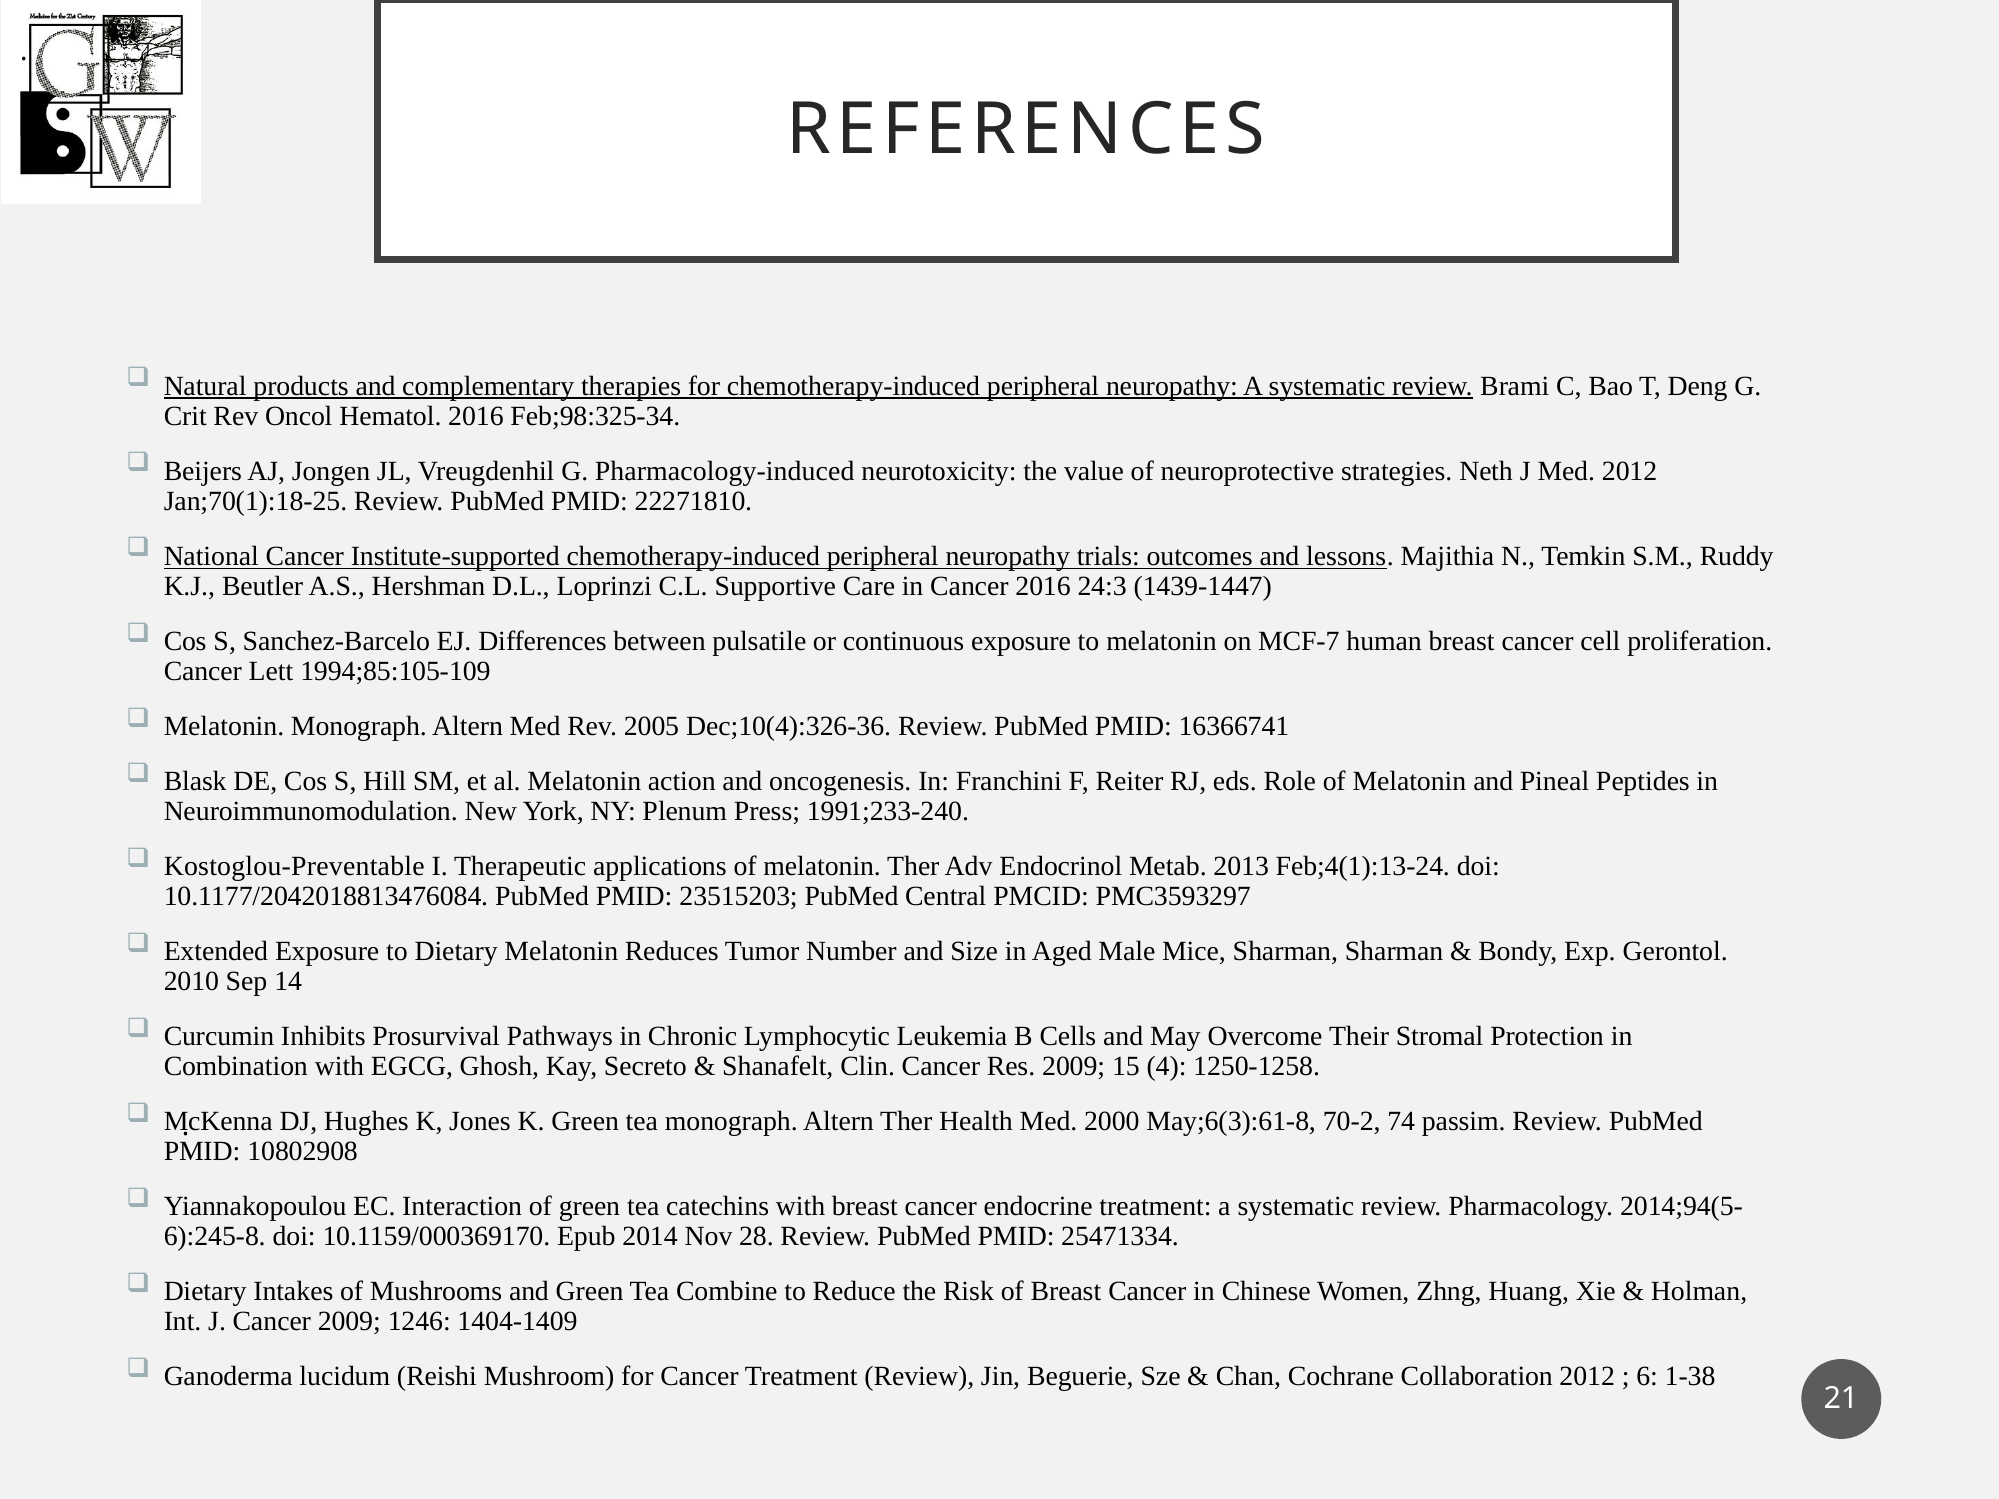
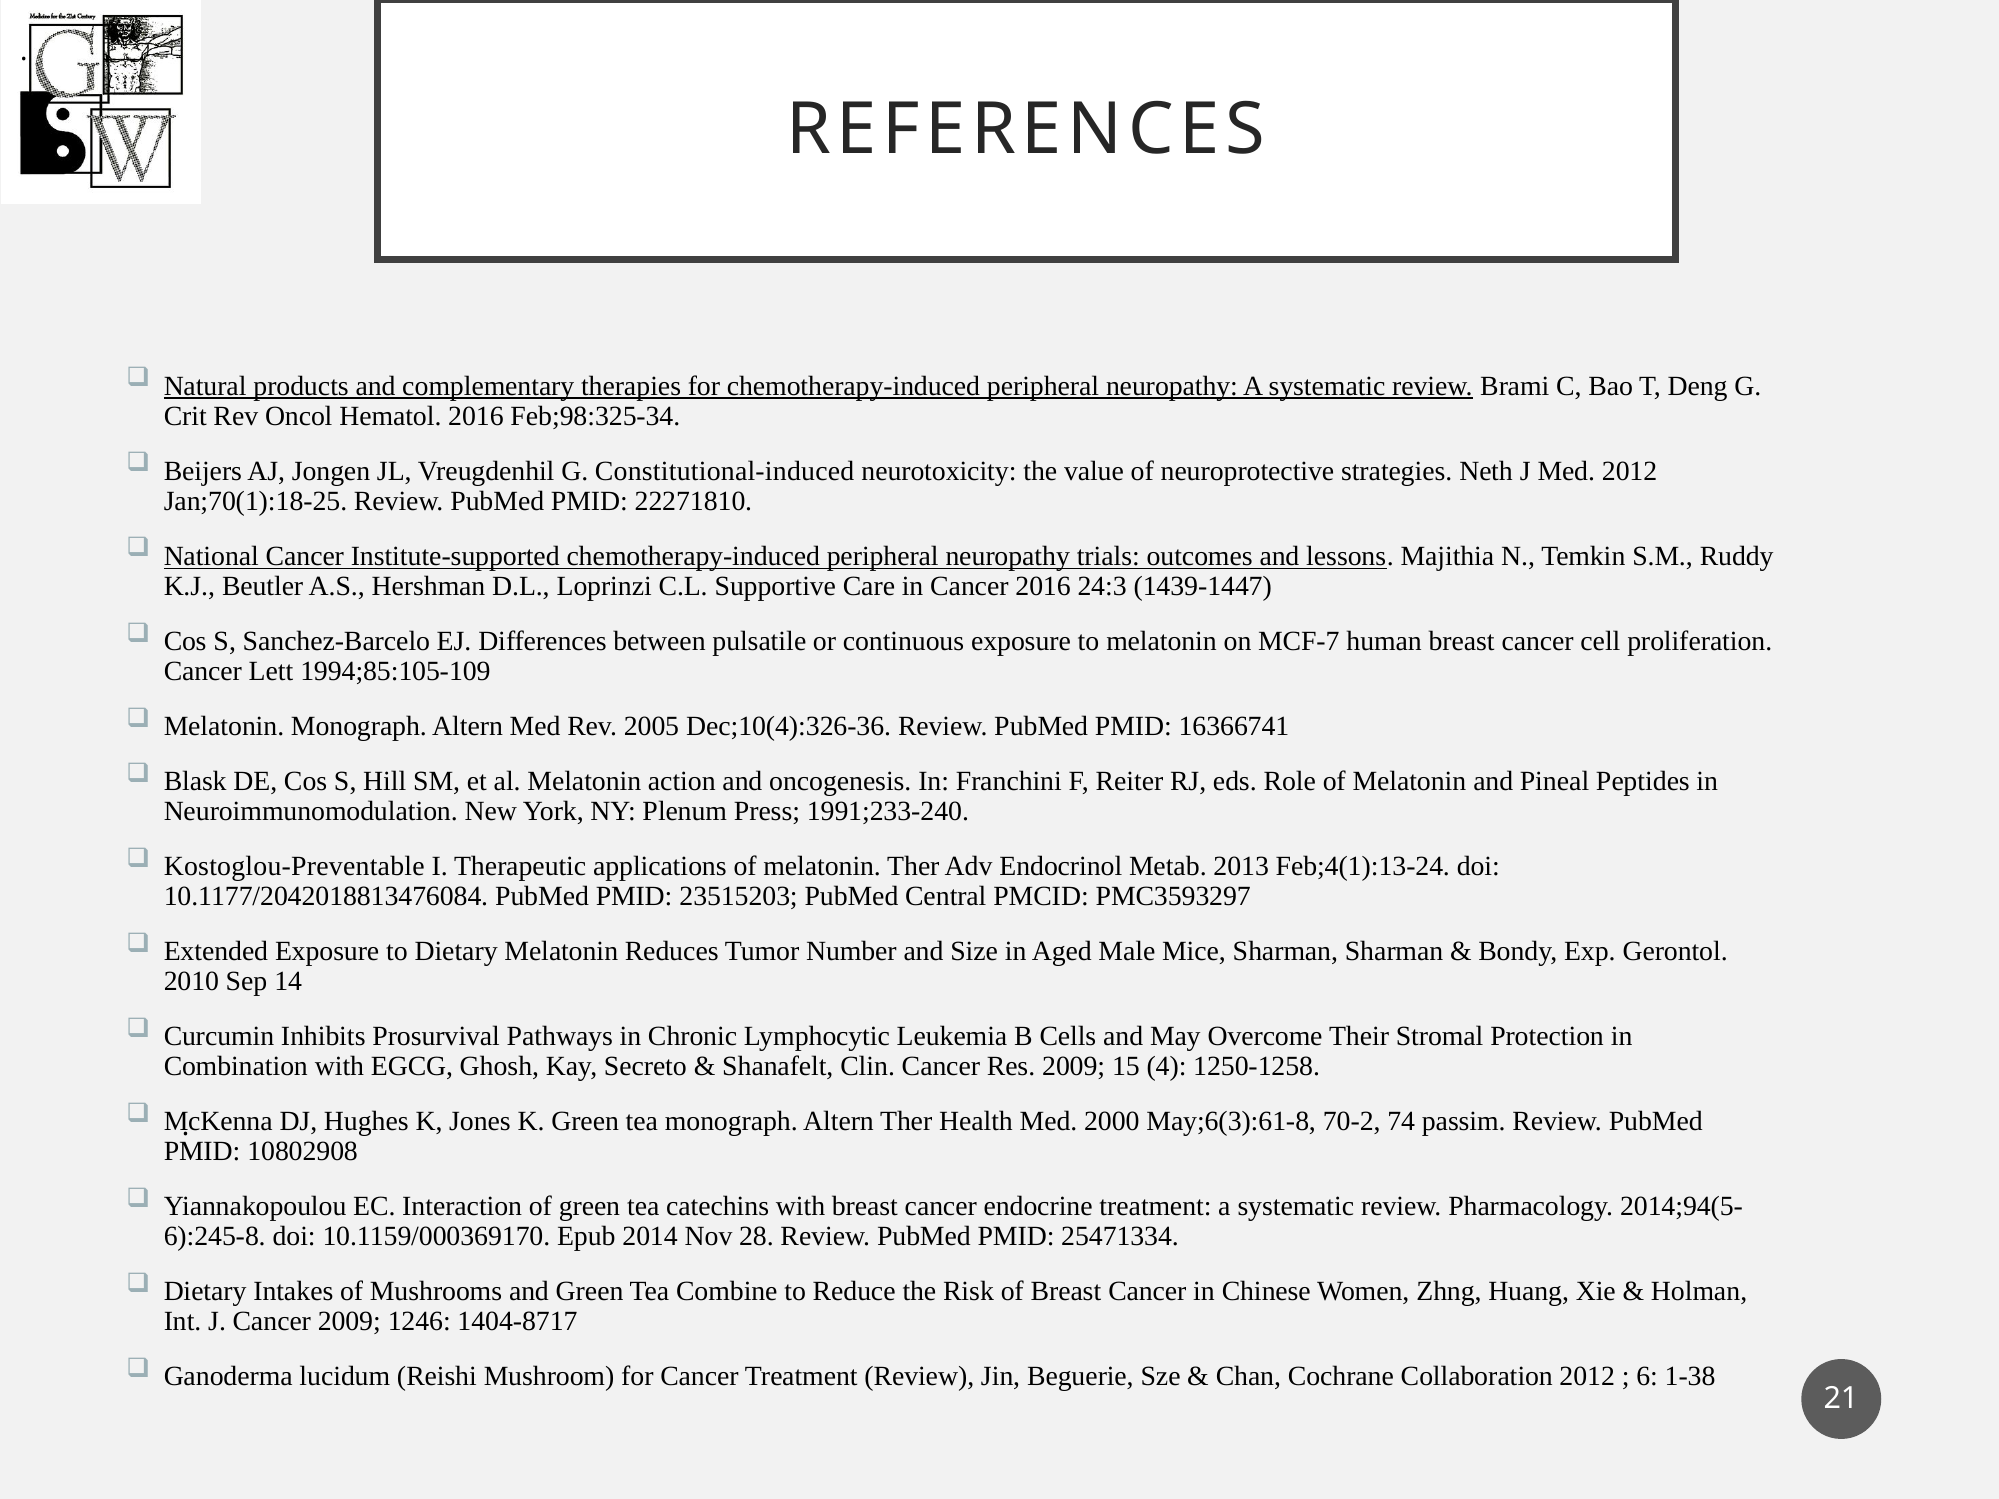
Pharmacology-induced: Pharmacology-induced -> Constitutional-induced (725, 471)
1404-1409: 1404-1409 -> 1404-8717 (517, 1322)
